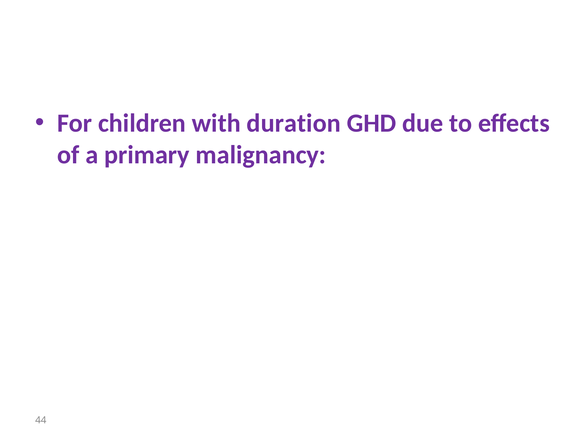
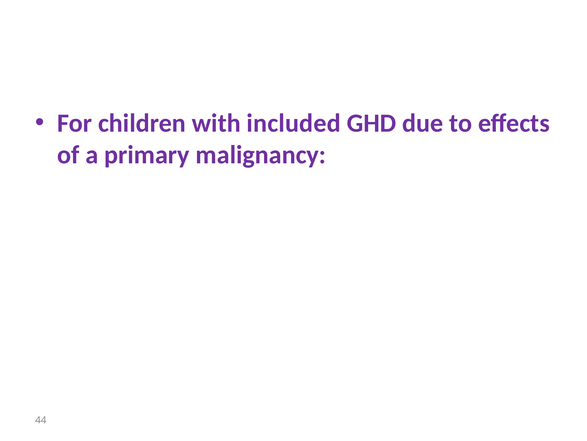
duration: duration -> included (294, 123)
